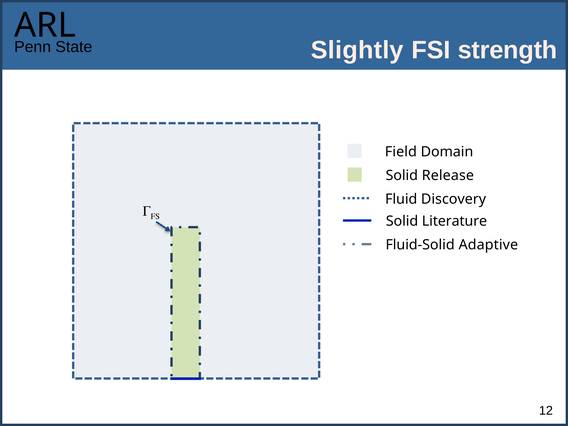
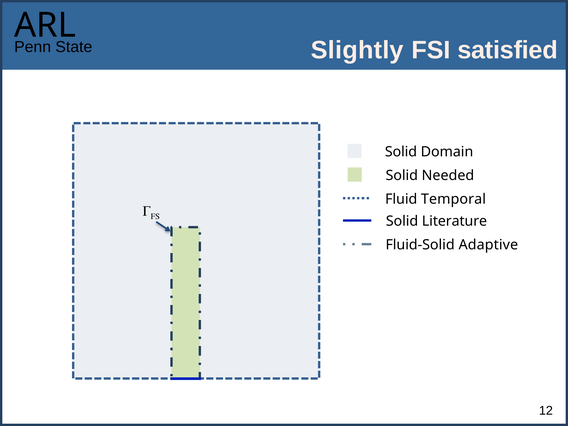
strength: strength -> satisfied (508, 50)
Field: Field -> Solid (401, 152)
Release: Release -> Needed (448, 175)
Discovery: Discovery -> Temporal (453, 199)
